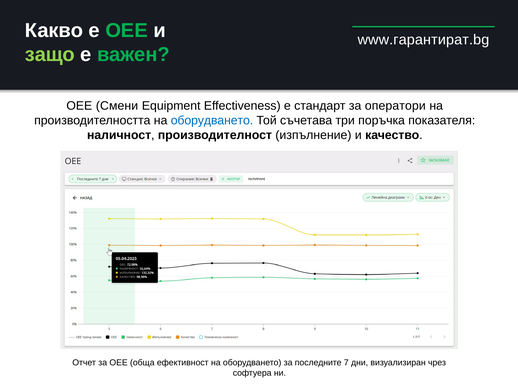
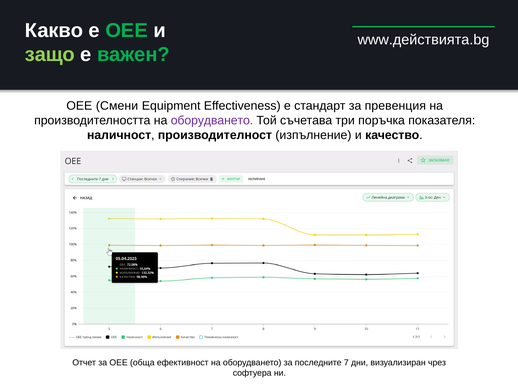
www.гарантират.bg: www.гарантират.bg -> www.действията.bg (424, 40)
оператори: оператори -> превенция (395, 106)
оборудването colour: blue -> purple (212, 121)
